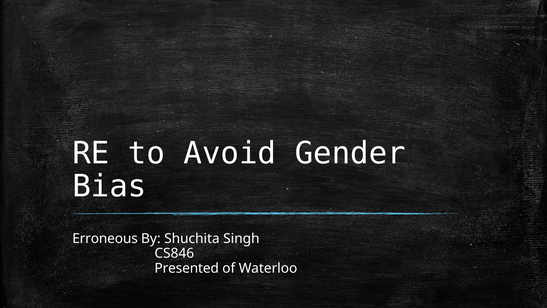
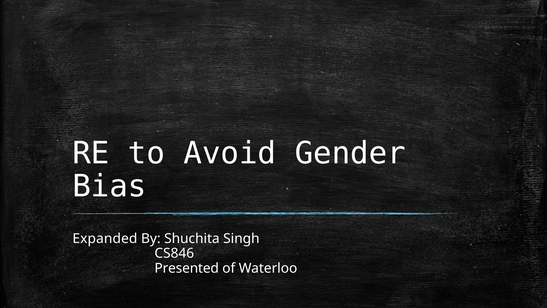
Erroneous: Erroneous -> Expanded (105, 238)
